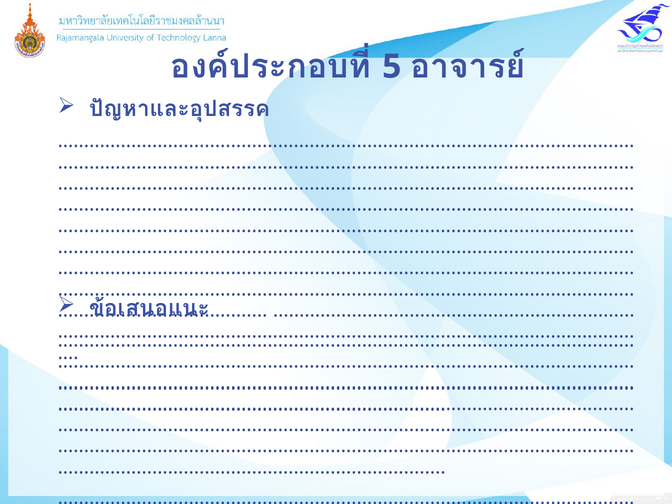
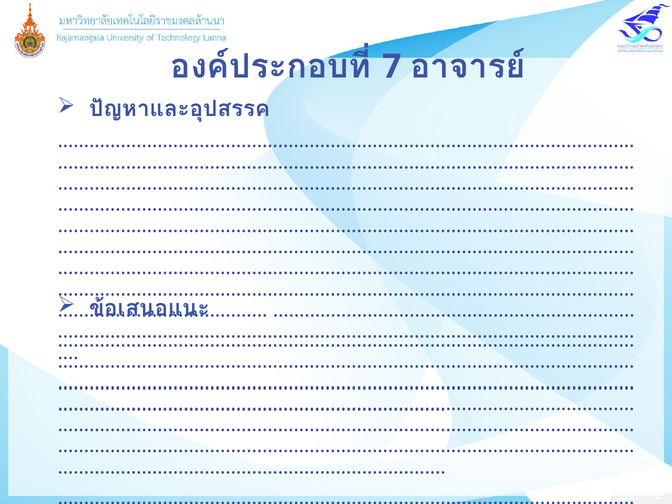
5: 5 -> 7 (392, 67)
